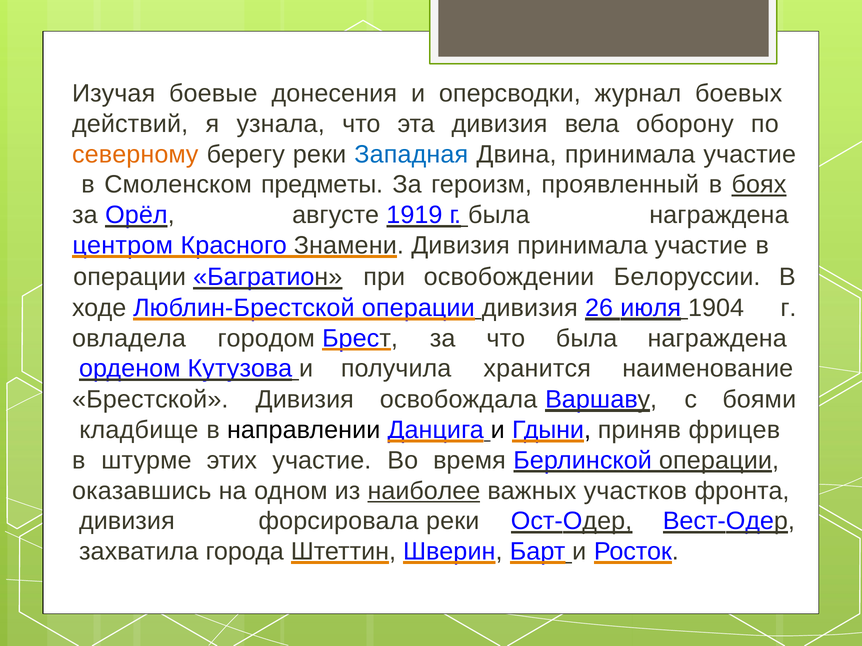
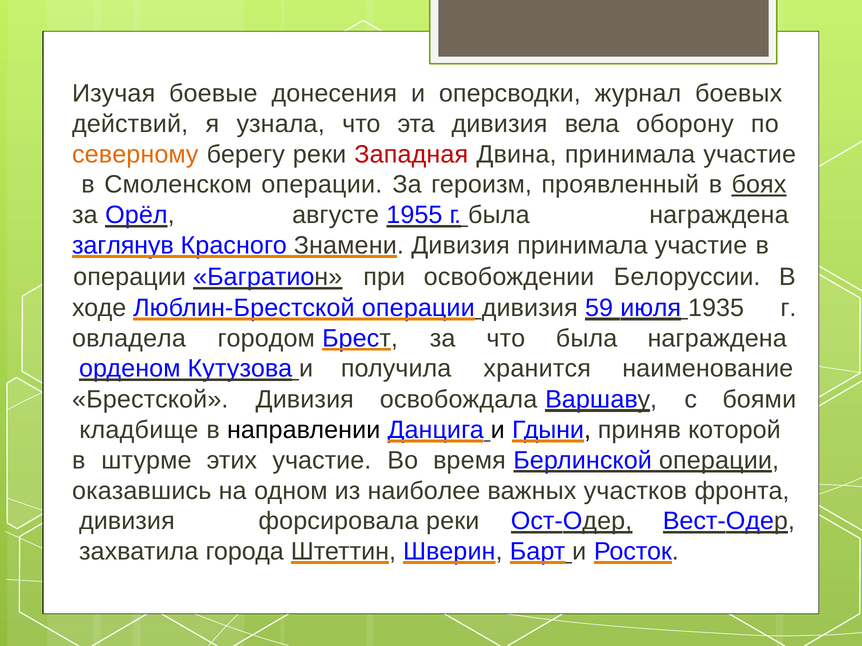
Западная colour: blue -> red (411, 154)
Смоленском предметы: предметы -> операции (322, 185)
1919: 1919 -> 1955 (414, 215)
центром: центром -> заглянув (123, 246)
26: 26 -> 59 (599, 308)
1904: 1904 -> 1935 (716, 308)
фрицев: фрицев -> которой (734, 430)
наиболее underline: present -> none (424, 491)
